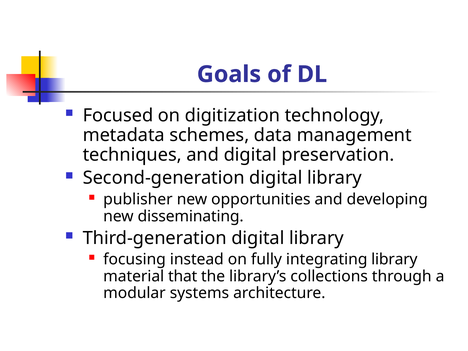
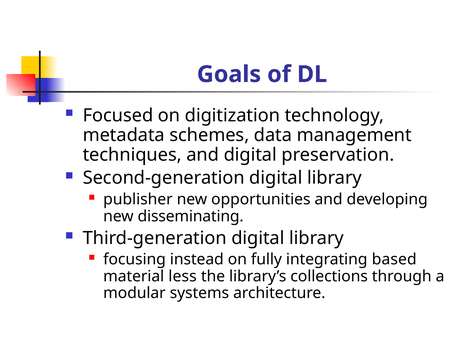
integrating library: library -> based (394, 259)
that: that -> less (183, 276)
